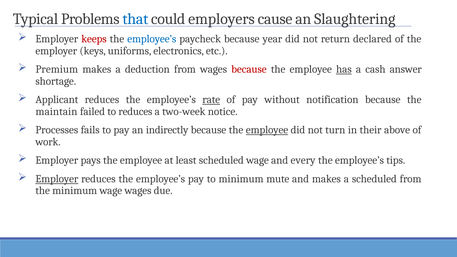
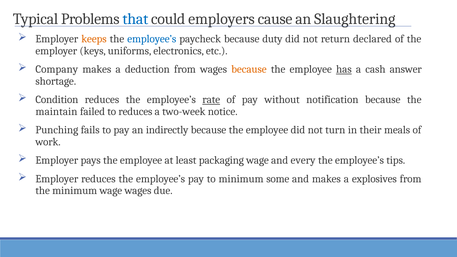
keeps colour: red -> orange (94, 39)
year: year -> duty (272, 39)
Premium: Premium -> Company (57, 69)
because colour: red -> orange (249, 69)
Applicant: Applicant -> Condition (57, 100)
Processes: Processes -> Punching (57, 130)
employee underline: present -> none (267, 130)
above: above -> meals (397, 130)
least scheduled: scheduled -> packaging (221, 160)
Employer underline: present -> none (57, 179)
mute: mute -> some (278, 179)
a scheduled: scheduled -> explosives (374, 179)
